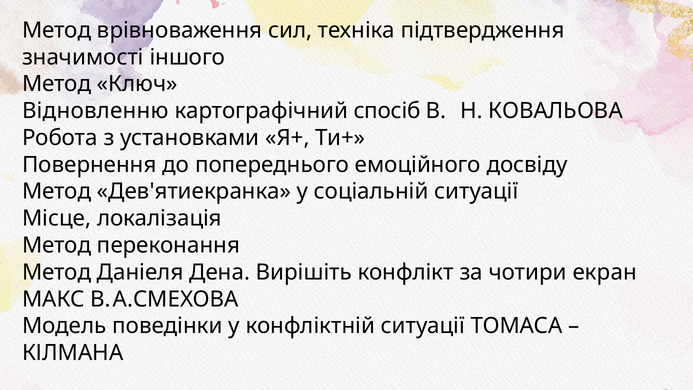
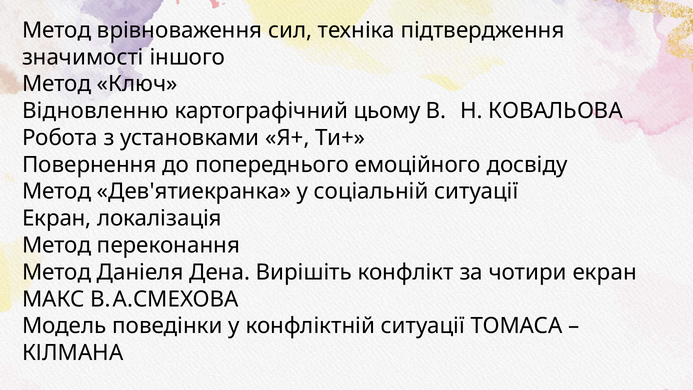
спосіб: спосіб -> цьому (387, 111)
Місце: Місце -> Екран (57, 218)
